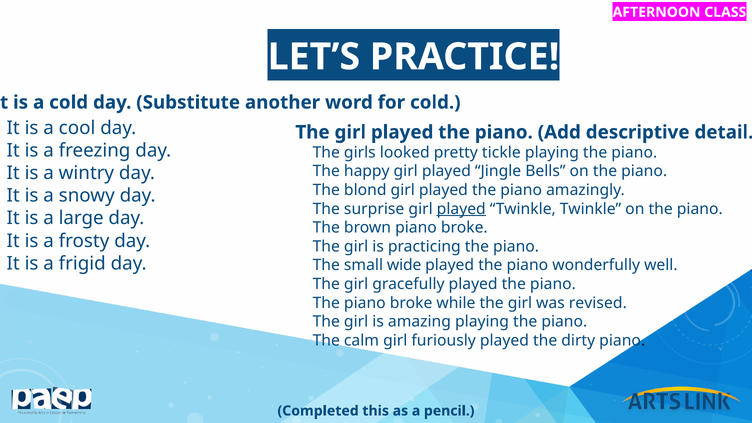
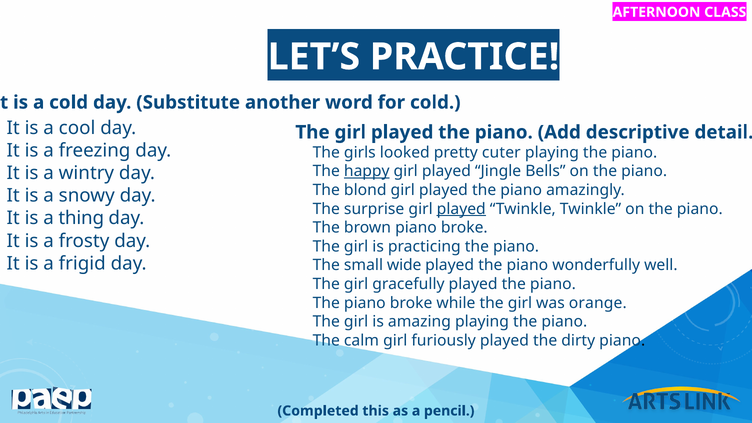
tickle: tickle -> cuter (501, 152)
happy underline: none -> present (367, 171)
large: large -> thing (81, 218)
revised: revised -> orange (598, 303)
